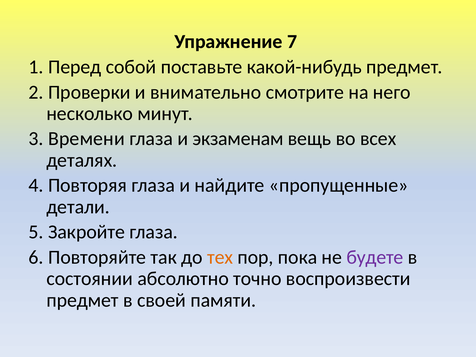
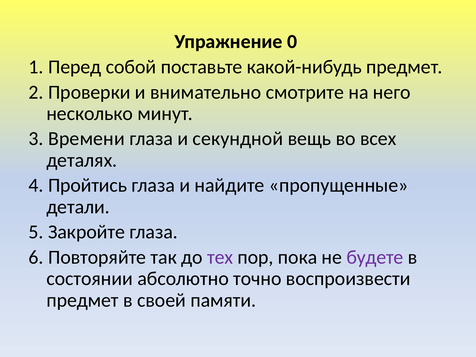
7: 7 -> 0 (292, 42)
экзаменам: экзаменам -> секундной (238, 139)
Повторяя: Повторяя -> Пройтись (88, 185)
тех colour: orange -> purple (220, 257)
